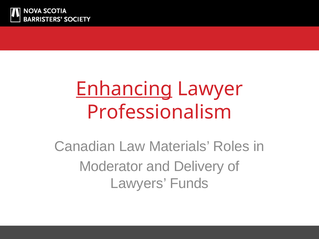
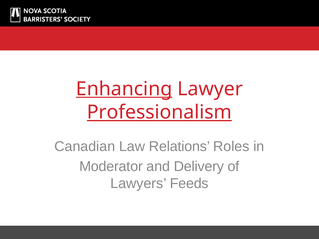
Professionalism underline: none -> present (159, 112)
Materials: Materials -> Relations (179, 147)
Funds: Funds -> Feeds (189, 184)
